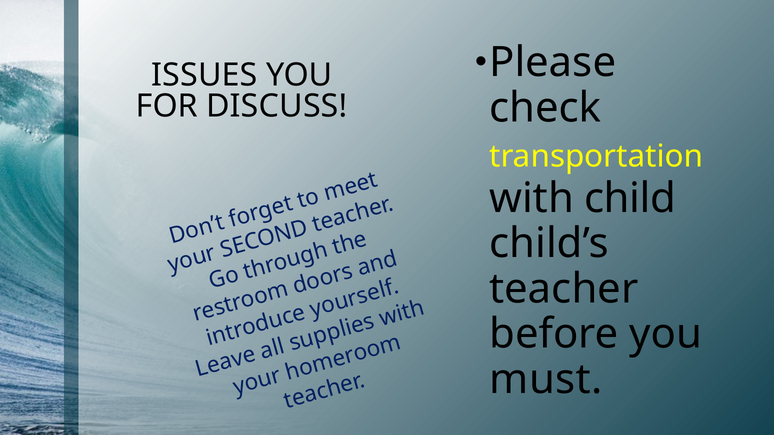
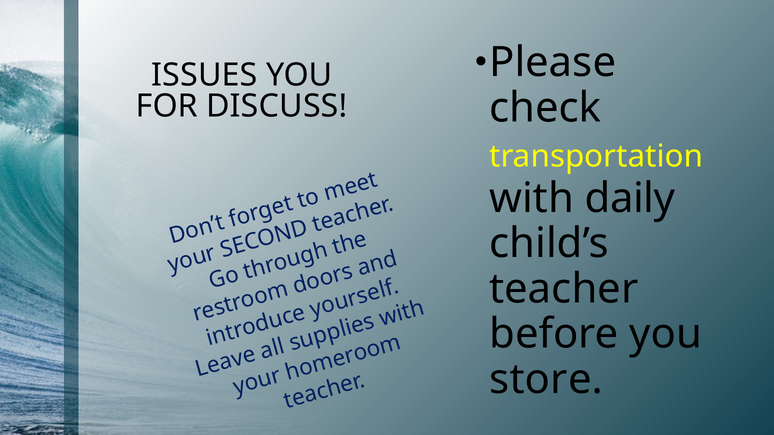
child: child -> daily (630, 199)
must: must -> store (546, 380)
